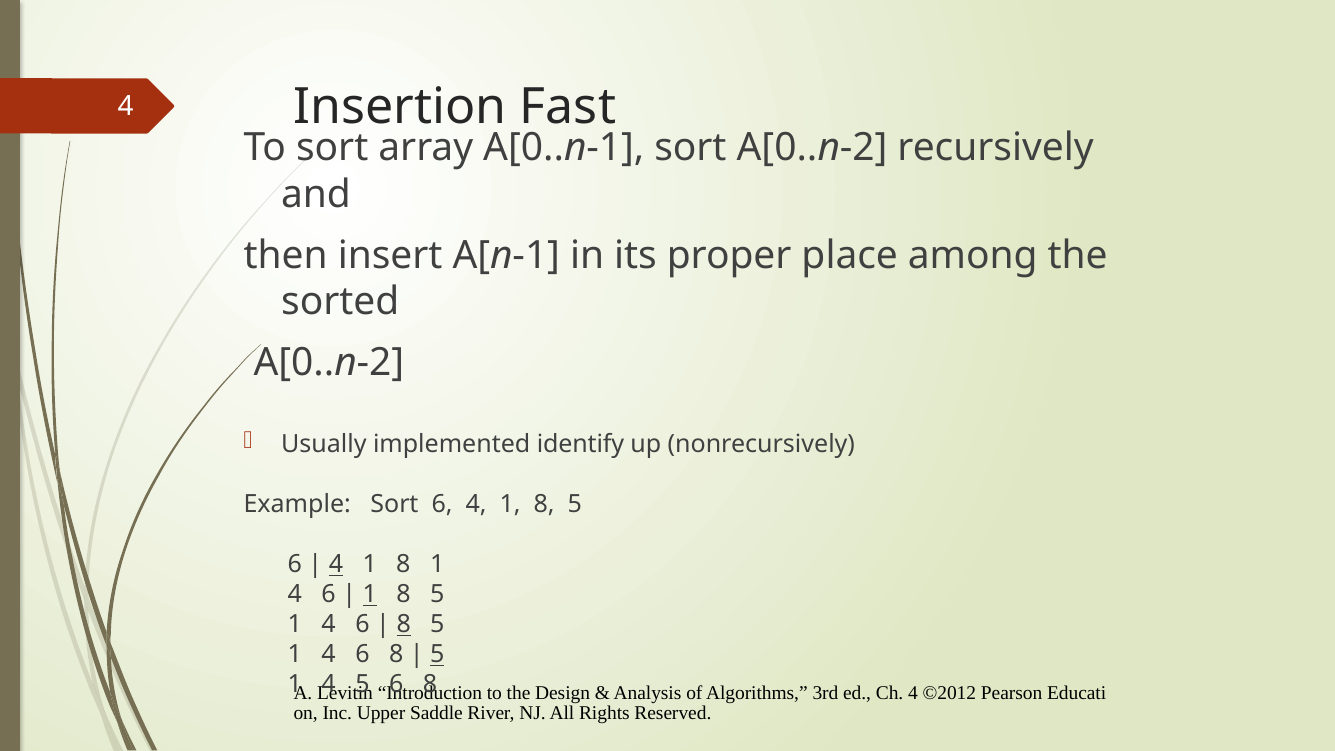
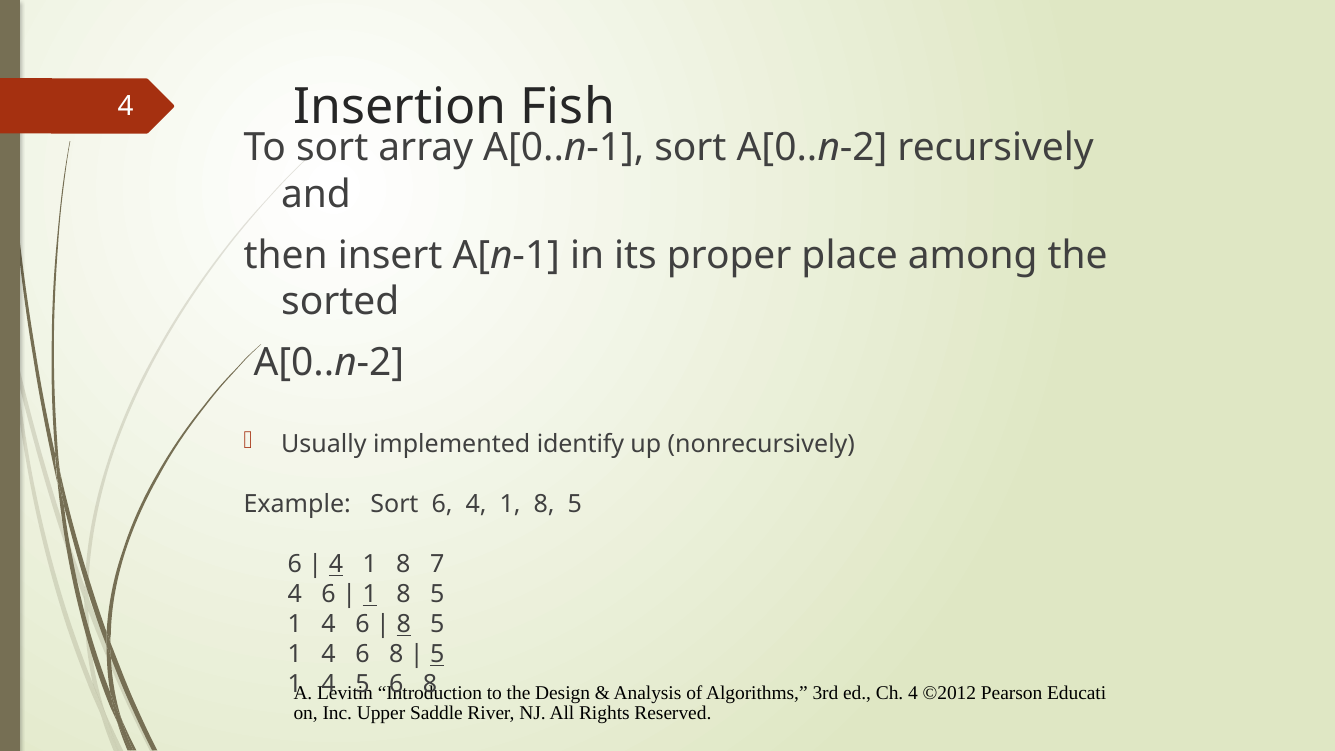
Fast: Fast -> Fish (568, 107)
8 1: 1 -> 7 (437, 564)
